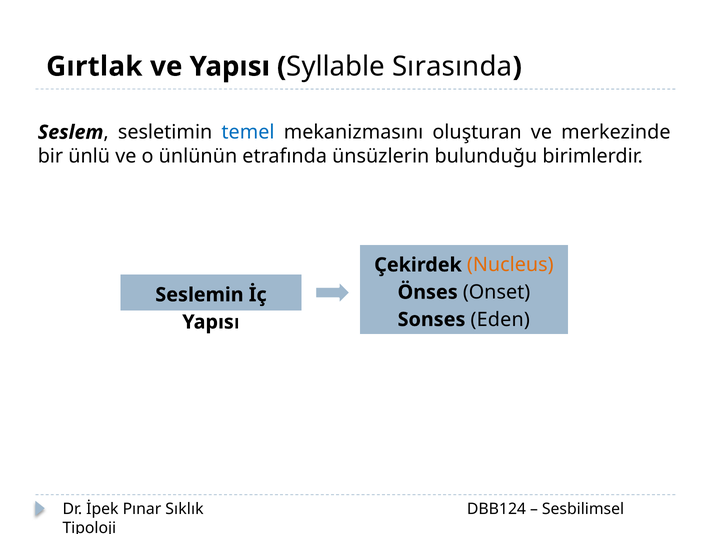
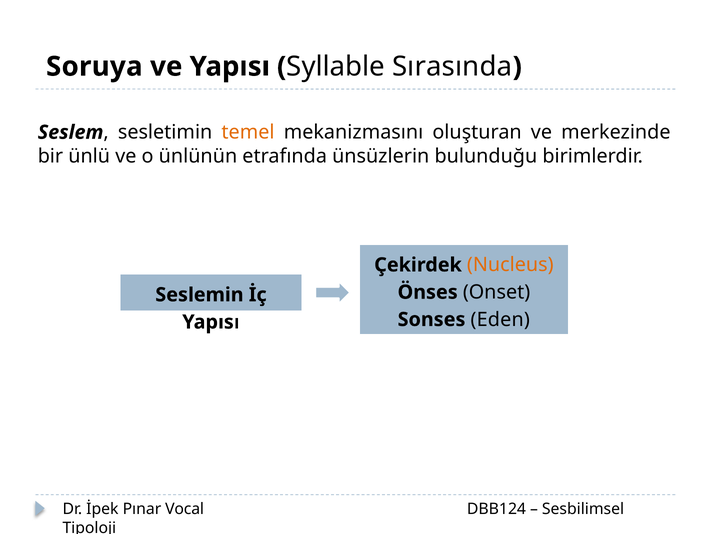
Gırtlak: Gırtlak -> Soruya (94, 66)
temel colour: blue -> orange (248, 132)
Sıklık: Sıklık -> Vocal (185, 508)
